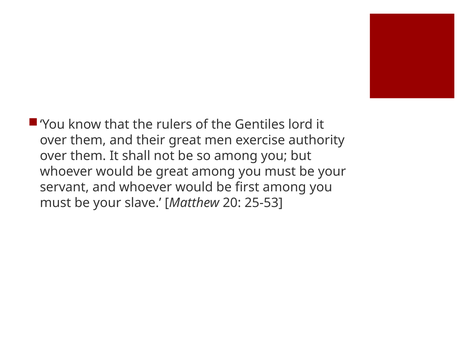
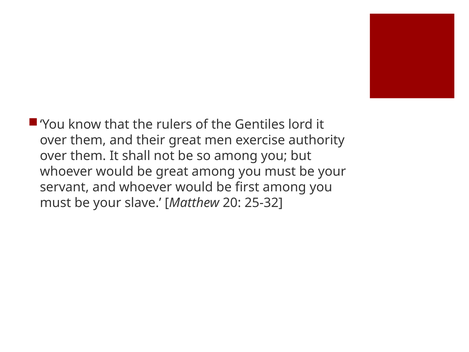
25-53: 25-53 -> 25-32 (264, 203)
